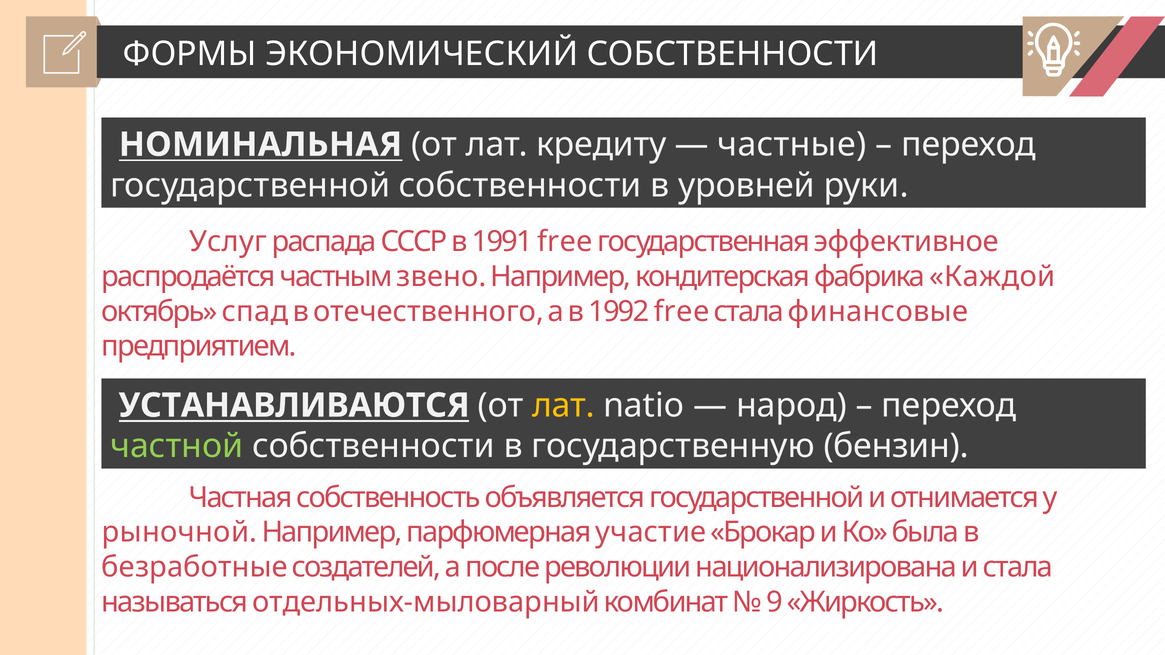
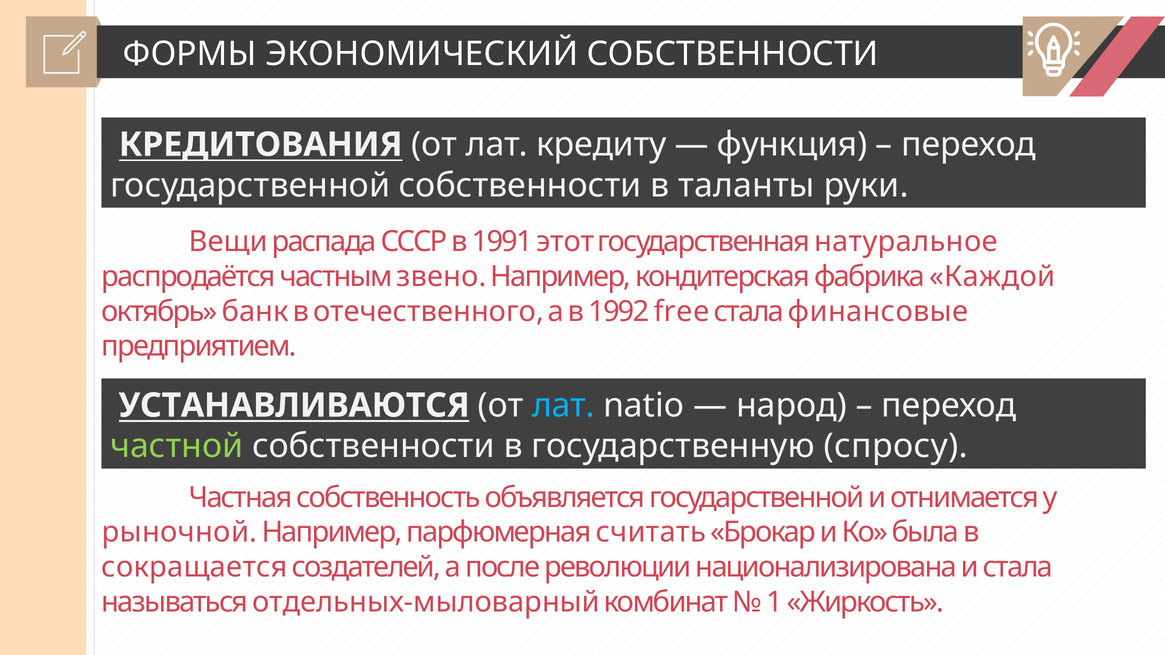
НОМИНАЛЬНАЯ: НОМИНАЛЬНАЯ -> КРЕДИТОВАНИЯ (261, 145)
частные: частные -> функция (792, 145)
уровней: уровней -> таланты (746, 186)
Услуг: Услуг -> Вещи (228, 242)
1991 free: free -> этот (565, 242)
эффективное: эффективное -> натуральное (906, 242)
спад: спад -> банк (255, 312)
лат colour: yellow -> light blue (563, 406)
бензин: бензин -> спросу (896, 446)
участие: участие -> считать (651, 533)
безработные: безработные -> сокращается (195, 568)
9: 9 -> 1 (774, 603)
